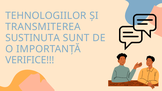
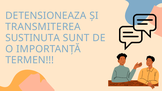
TEHNOLOGIILOR: TEHNOLOGIILOR -> DETENSIONEAZA (46, 16)
VERIFICE: VERIFICE -> TERMEN (30, 60)
